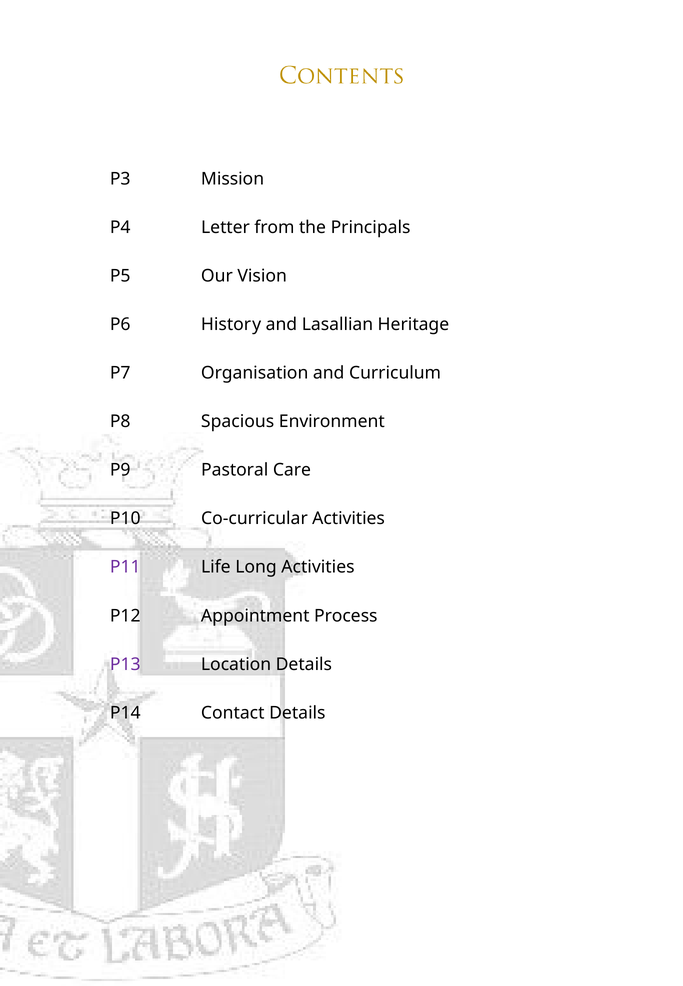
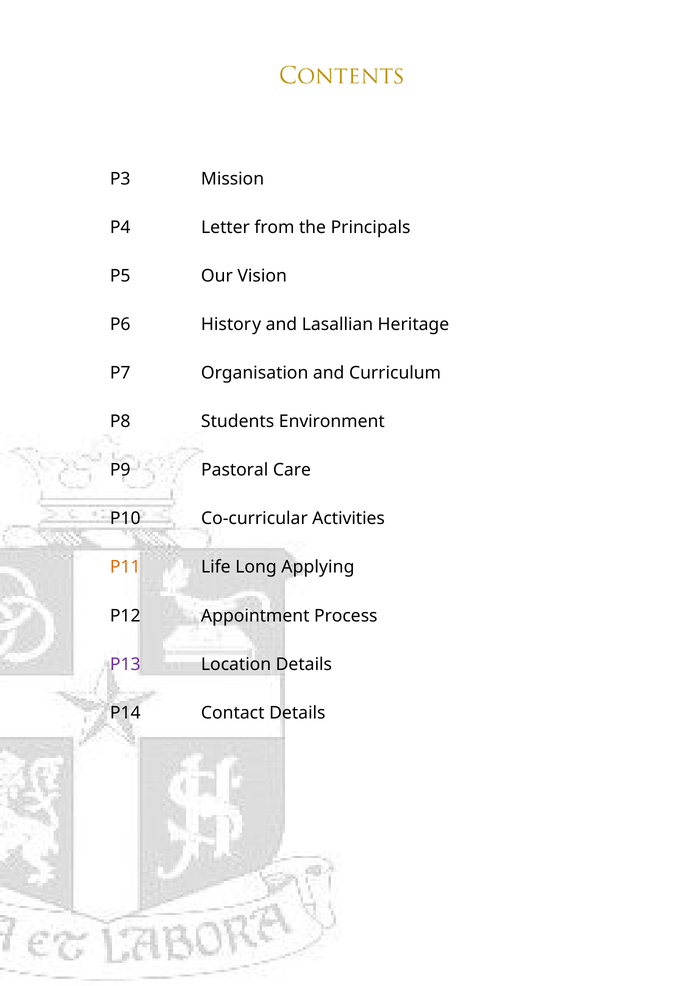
Spacious: Spacious -> Students (238, 422)
P11 colour: purple -> orange (125, 567)
Long Activities: Activities -> Applying (318, 567)
